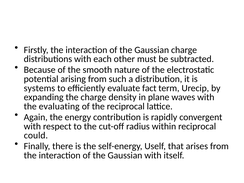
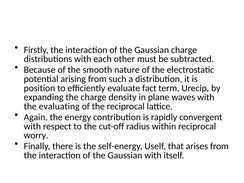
systems: systems -> position (39, 88)
could: could -> worry (36, 135)
